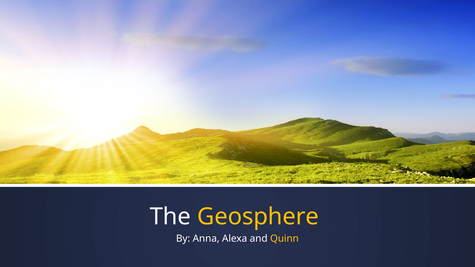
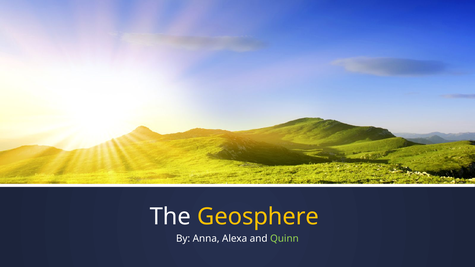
Quinn colour: yellow -> light green (284, 239)
